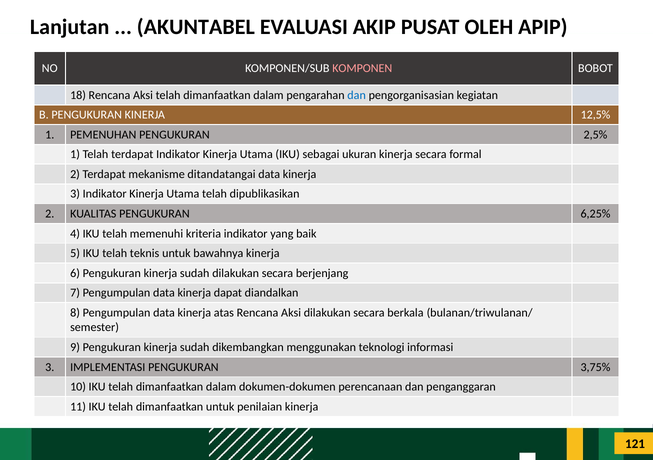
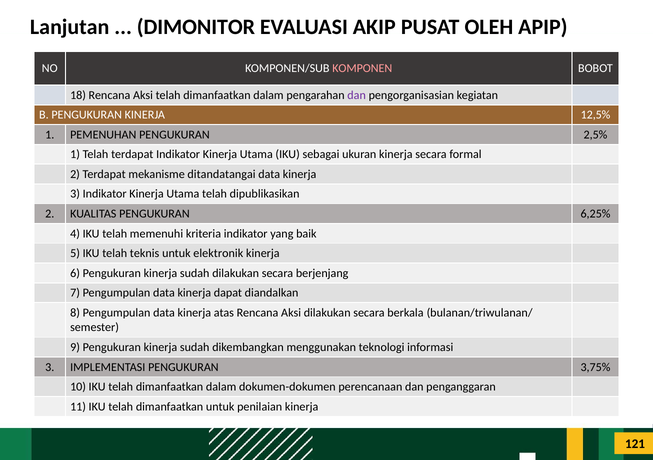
AKUNTABEL: AKUNTABEL -> DIMONITOR (196, 27)
dan colour: blue -> purple (357, 95)
bawahnya: bawahnya -> elektronik (218, 253)
